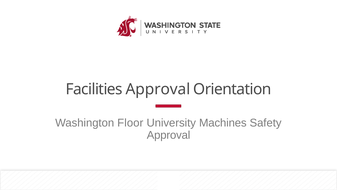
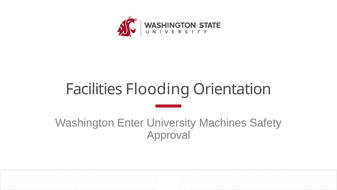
Facilities Approval: Approval -> Flooding (158, 89)
Floor: Floor -> Enter (130, 123)
